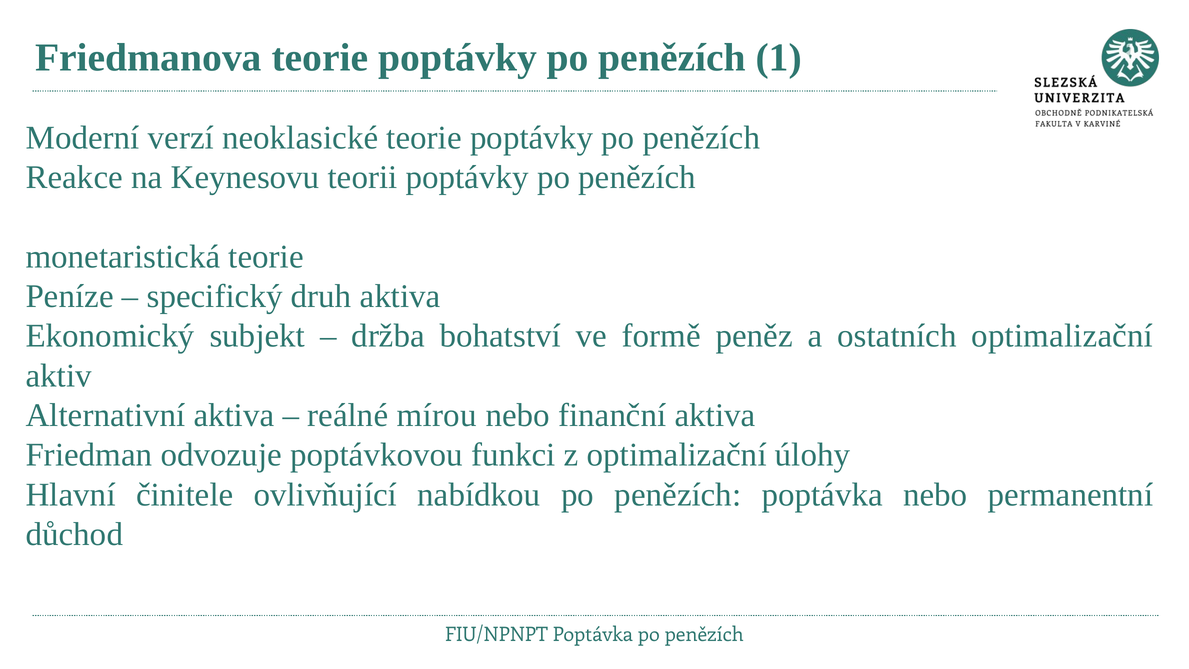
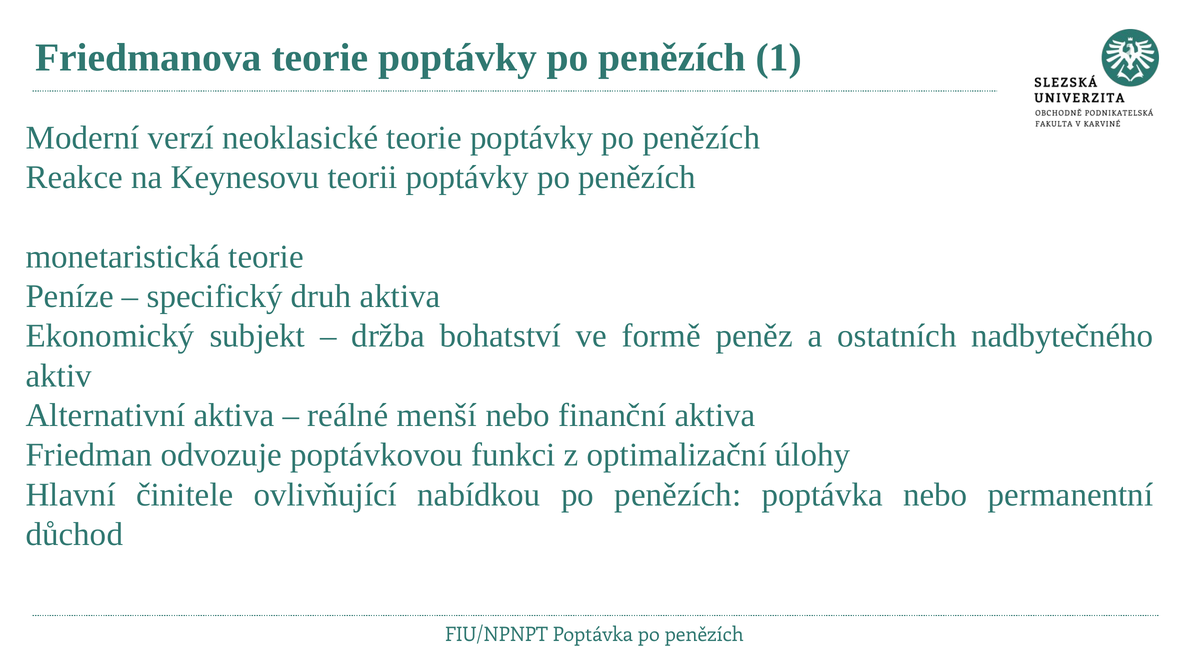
ostatních optimalizační: optimalizační -> nadbytečného (1062, 336)
mírou: mírou -> menší (437, 415)
